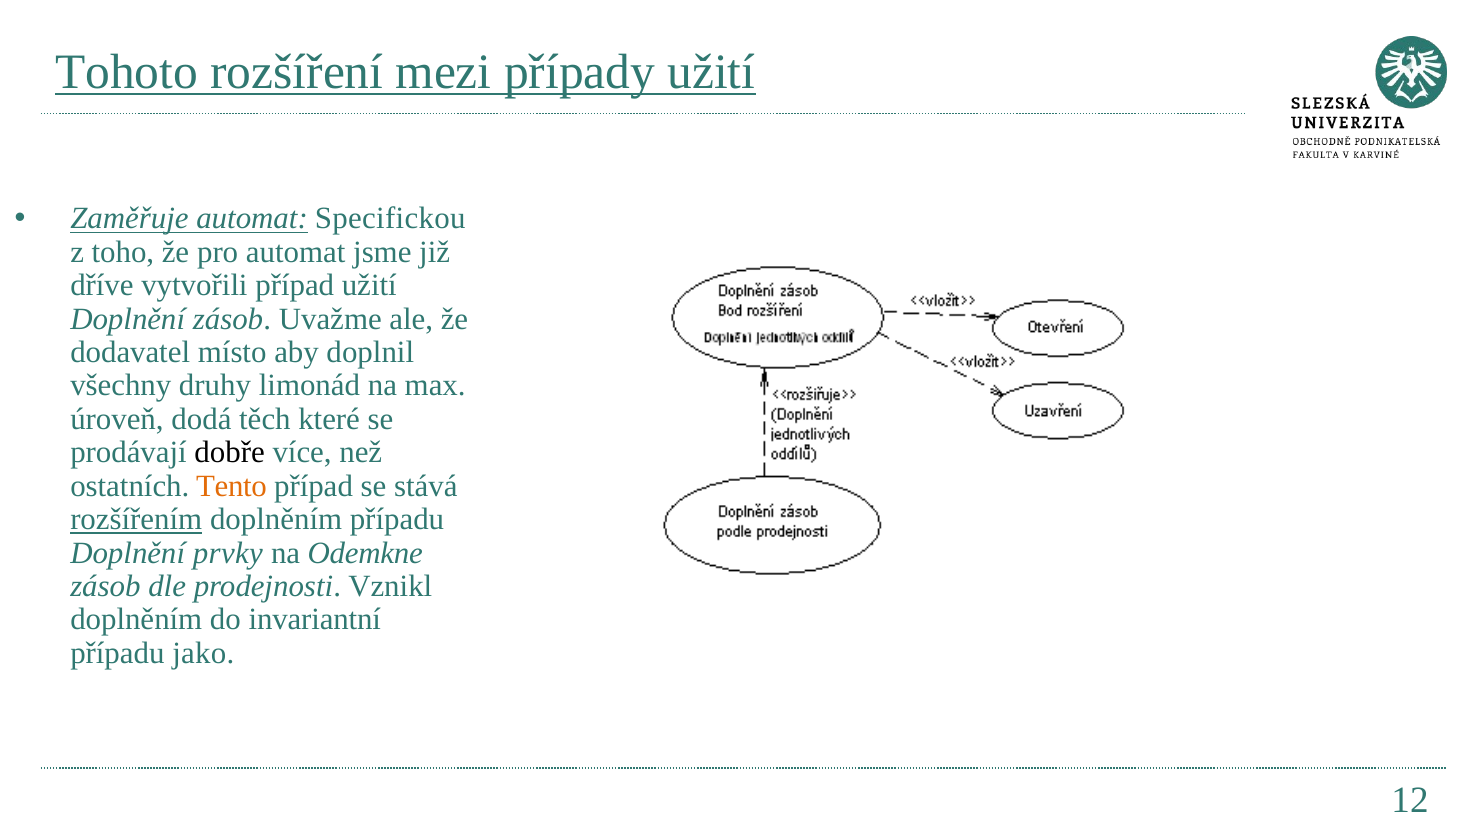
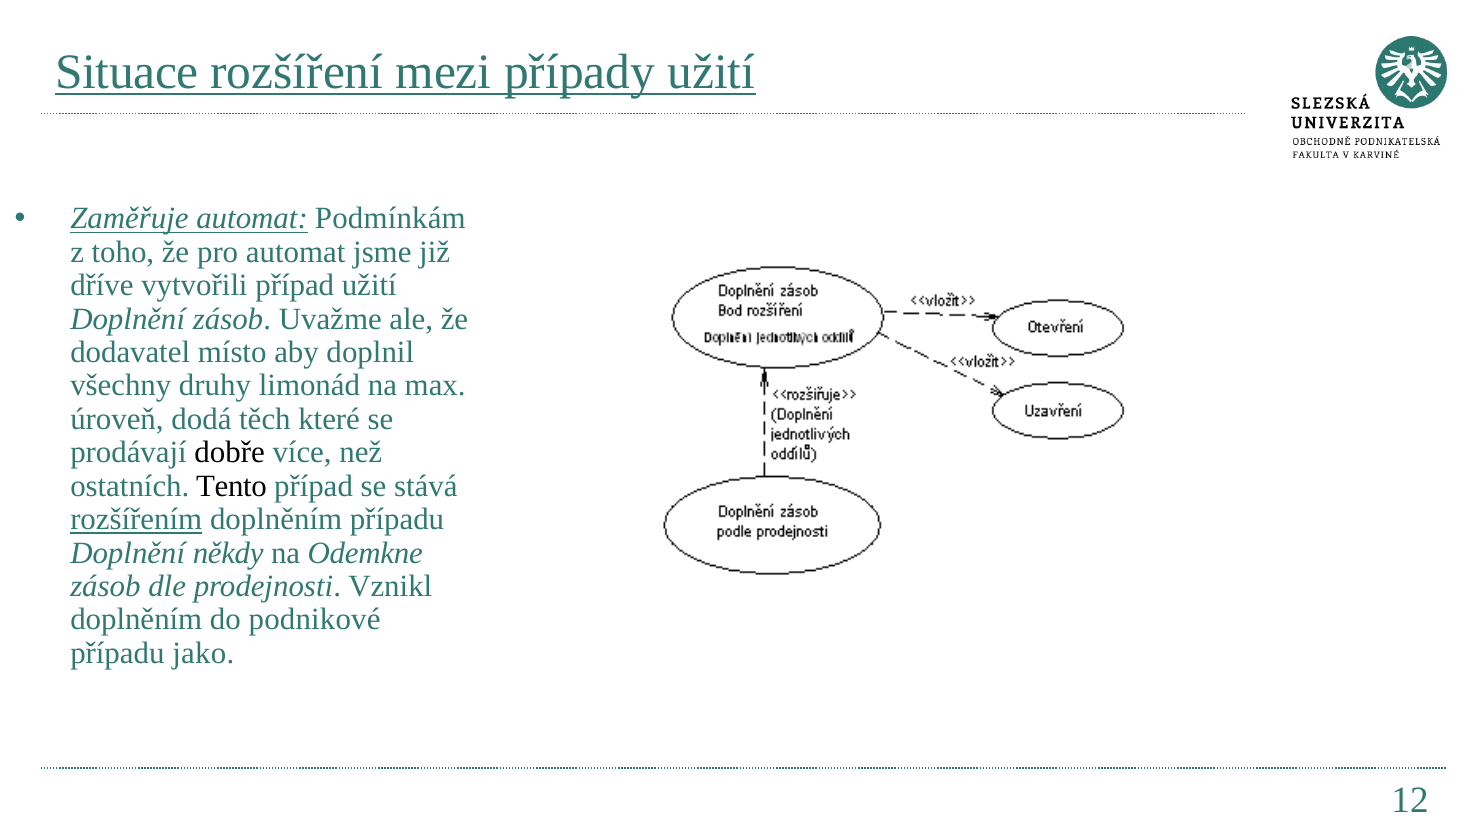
Tohoto: Tohoto -> Situace (127, 72)
Specifickou: Specifickou -> Podmínkám (390, 219)
Tento colour: orange -> black (232, 486)
prvky: prvky -> někdy (228, 553)
invariantní: invariantní -> podnikové (315, 620)
